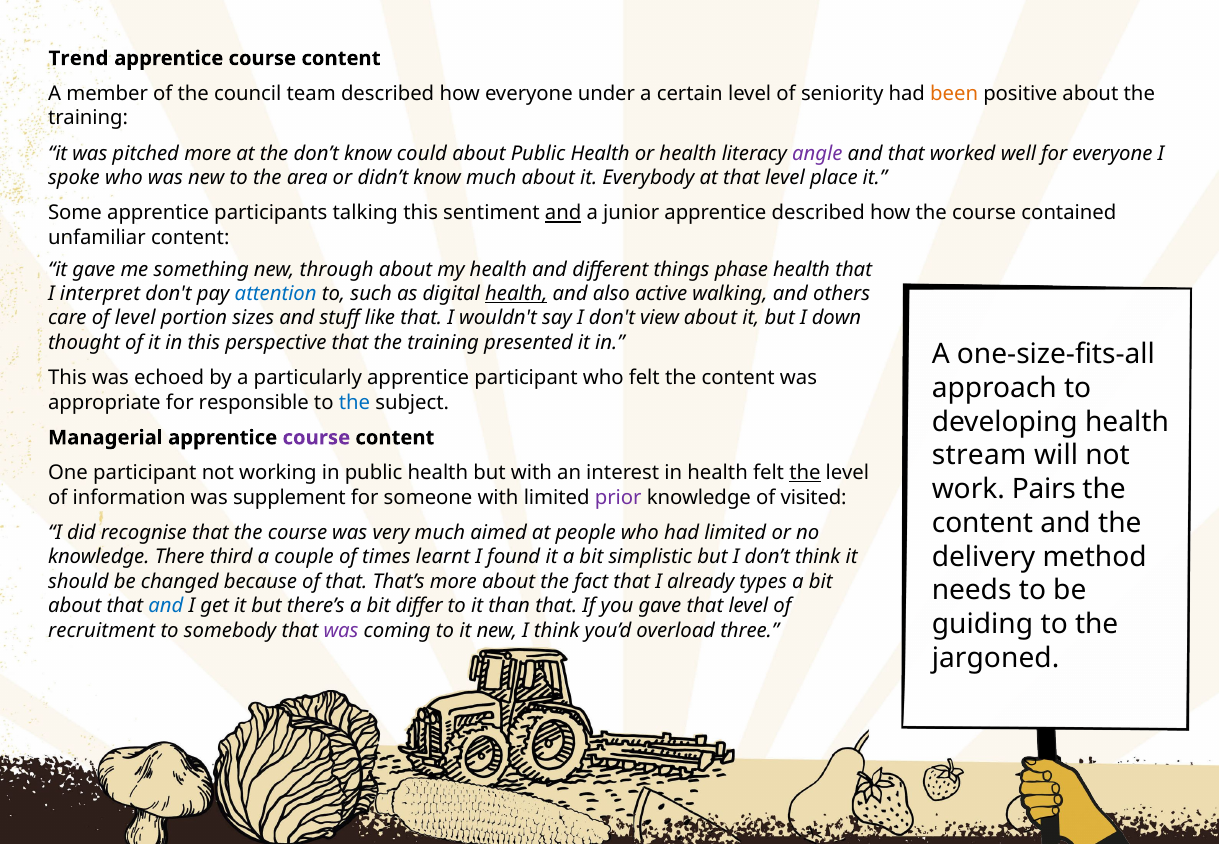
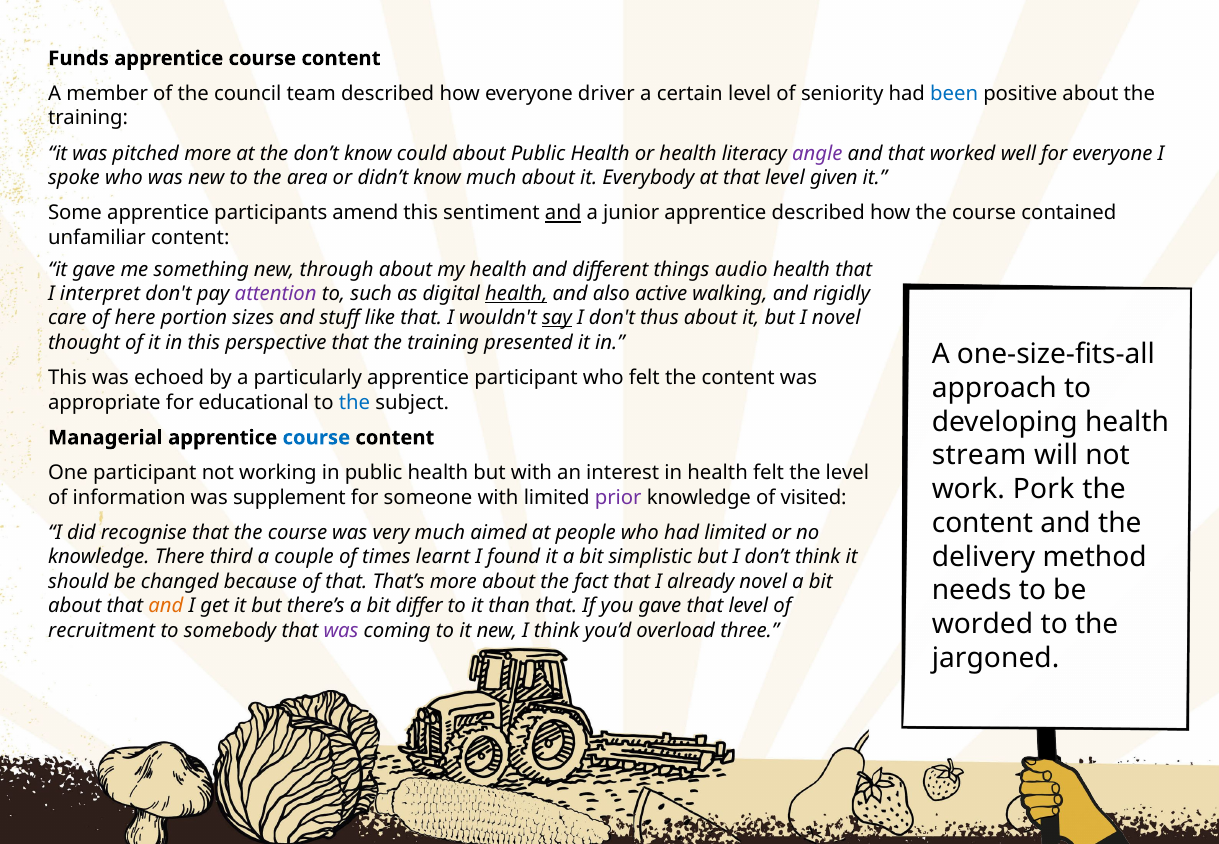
Trend: Trend -> Funds (78, 58)
under: under -> driver (606, 94)
been colour: orange -> blue (954, 94)
place: place -> given (834, 178)
talking: talking -> amend (365, 213)
phase: phase -> audio (741, 269)
attention colour: blue -> purple (276, 294)
others: others -> rigidly (842, 294)
of level: level -> here (135, 318)
say underline: none -> present (557, 318)
view: view -> thus (659, 318)
I down: down -> novel (836, 318)
responsible: responsible -> educational (254, 402)
course colour: purple -> blue (316, 438)
the underline: present -> none (805, 473)
Pairs: Pairs -> Pork (1044, 489)
already types: types -> novel (763, 582)
and colour: blue -> orange (166, 606)
guiding: guiding -> worded (982, 624)
